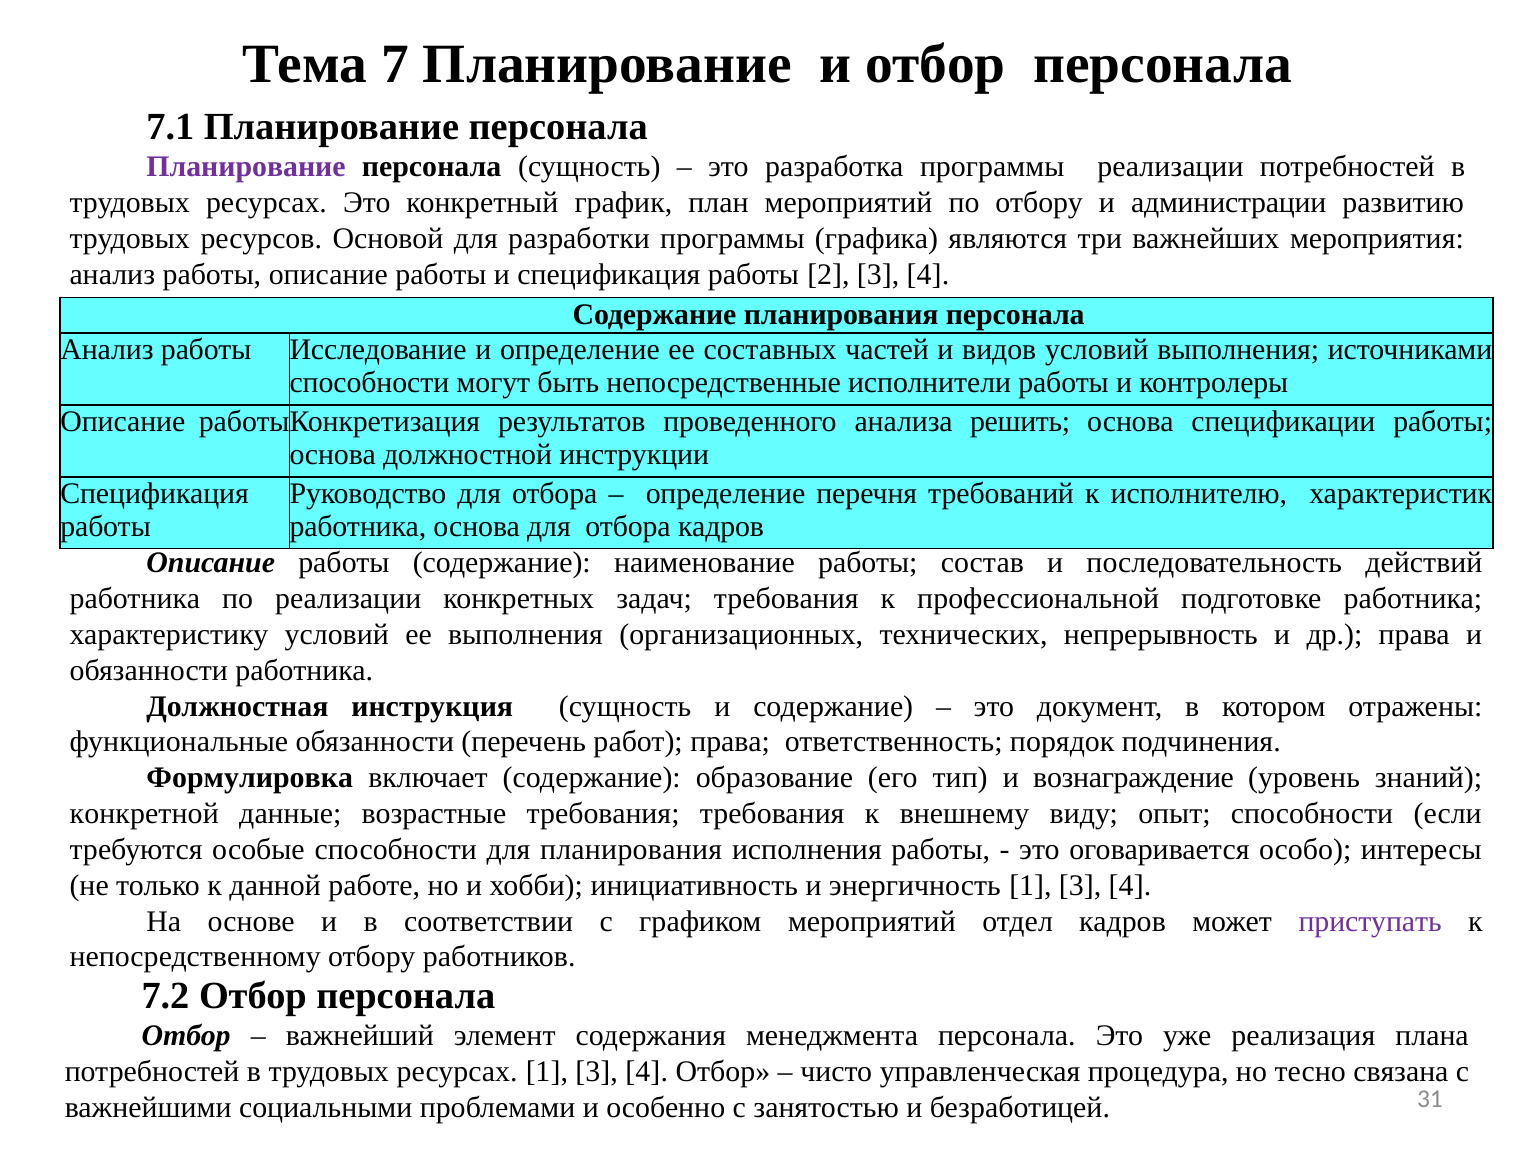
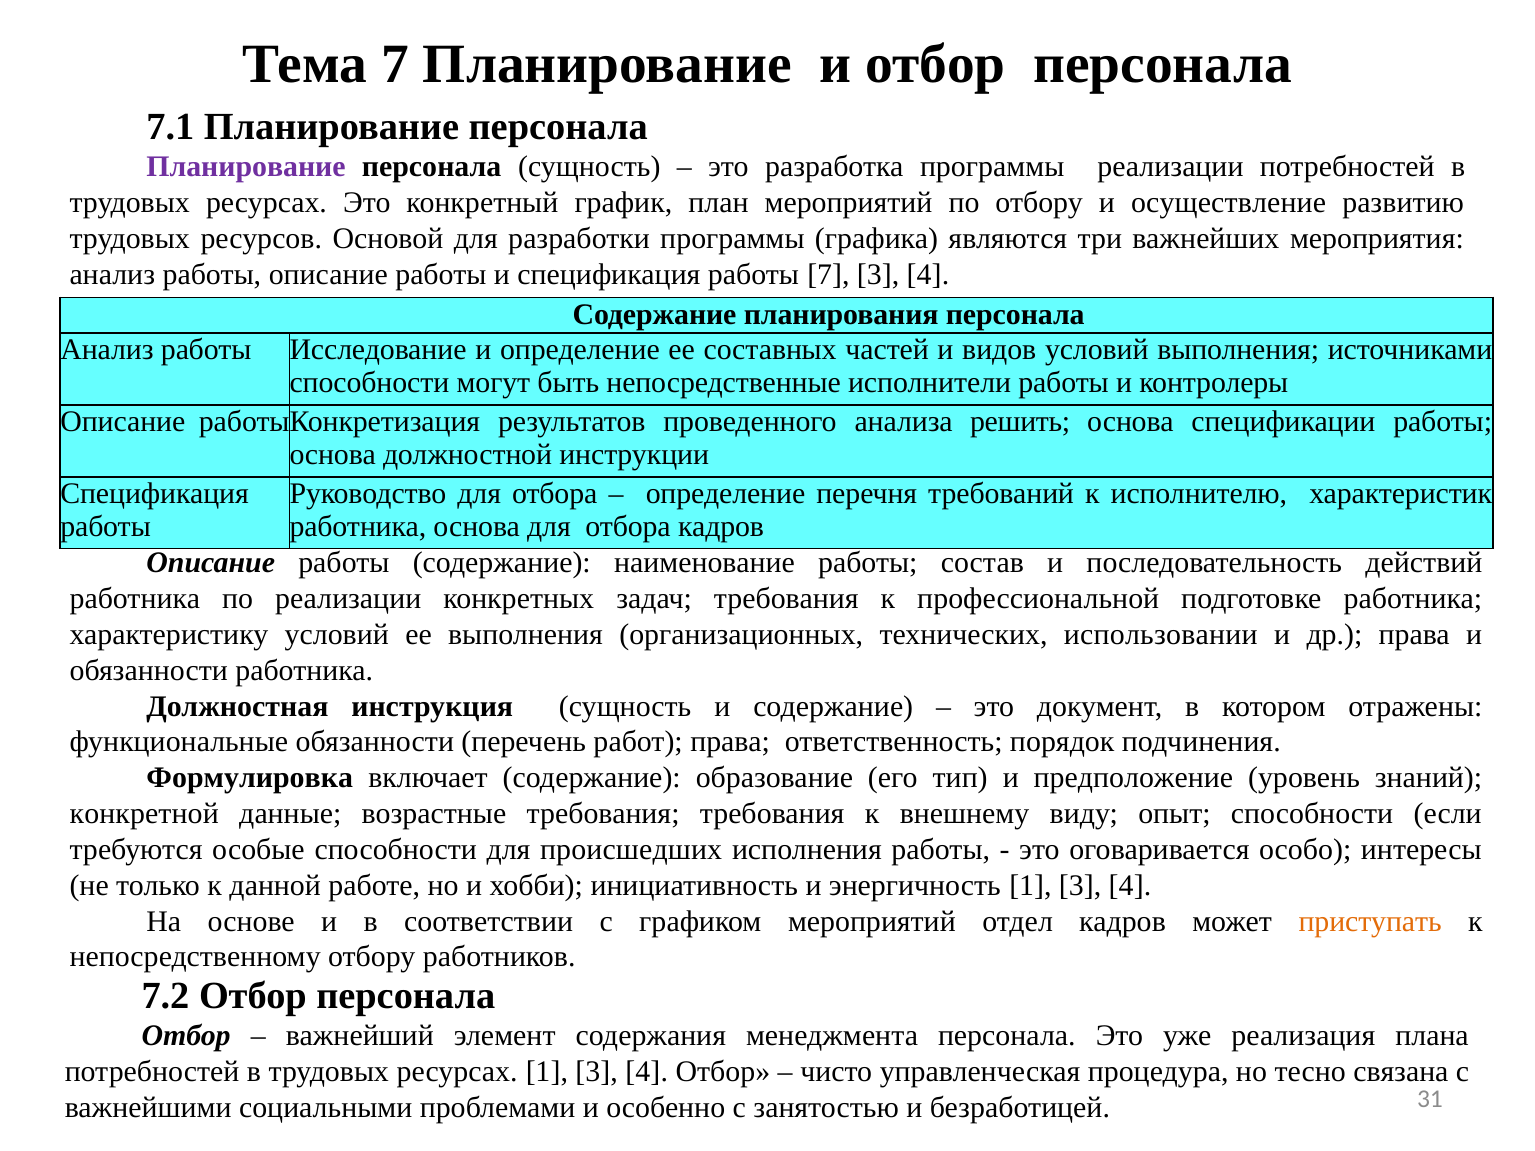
администрации: администрации -> осуществление (1229, 203)
работы 2: 2 -> 7 (828, 274)
непрерывность: непрерывность -> использовании (1161, 635)
вознаграждение: вознаграждение -> предположение (1133, 778)
для планирования: планирования -> происшедших (631, 850)
приступать colour: purple -> orange (1370, 921)
